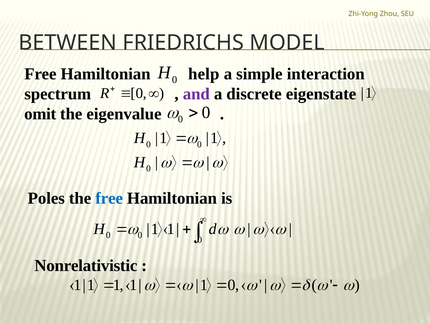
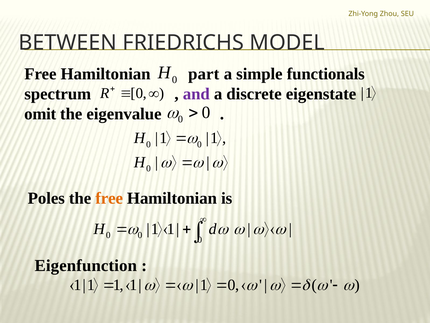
help: help -> part (204, 74)
interaction: interaction -> functionals (326, 74)
free colour: blue -> orange (109, 198)
Nonrelativistic: Nonrelativistic -> Eigenfunction (86, 265)
